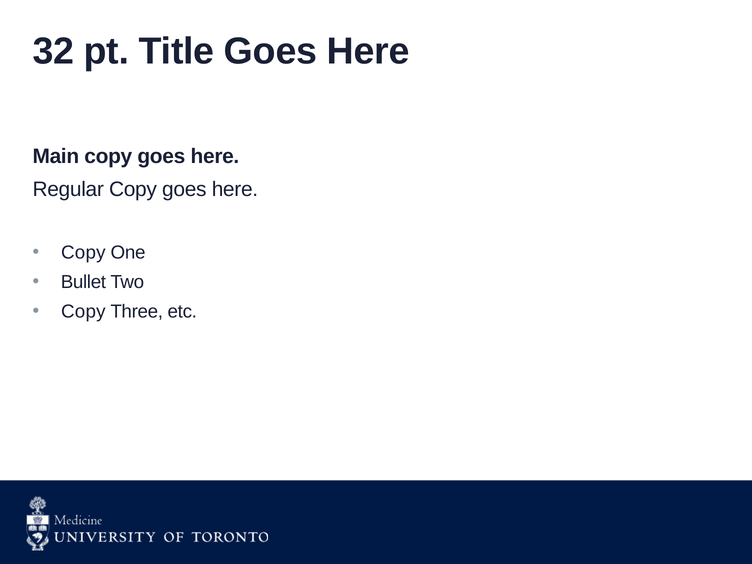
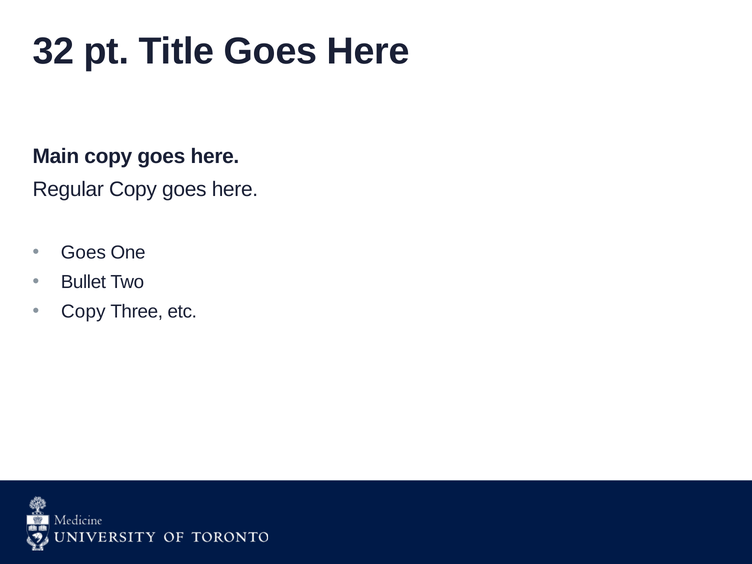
Copy: Copy -> Goes (83, 253)
